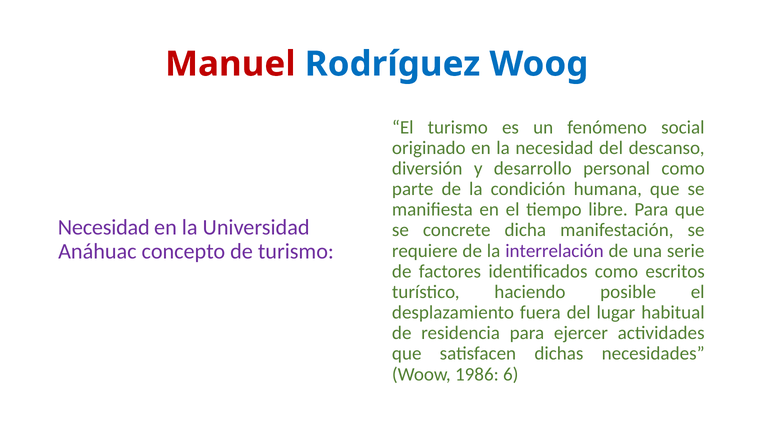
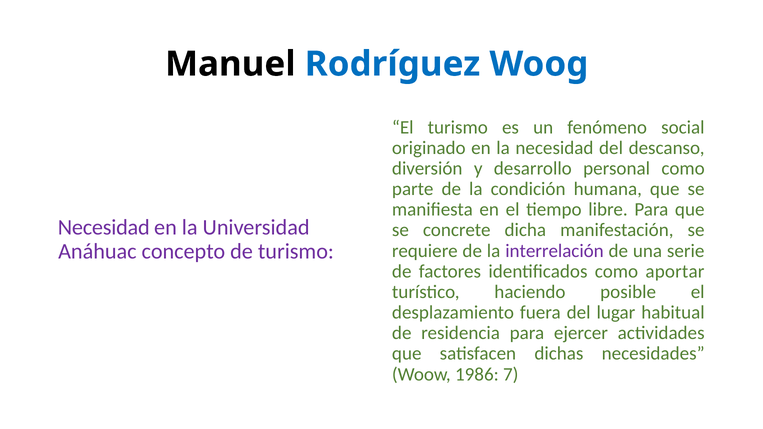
Manuel colour: red -> black (230, 64)
escritos: escritos -> aportar (675, 271)
6: 6 -> 7 (511, 374)
